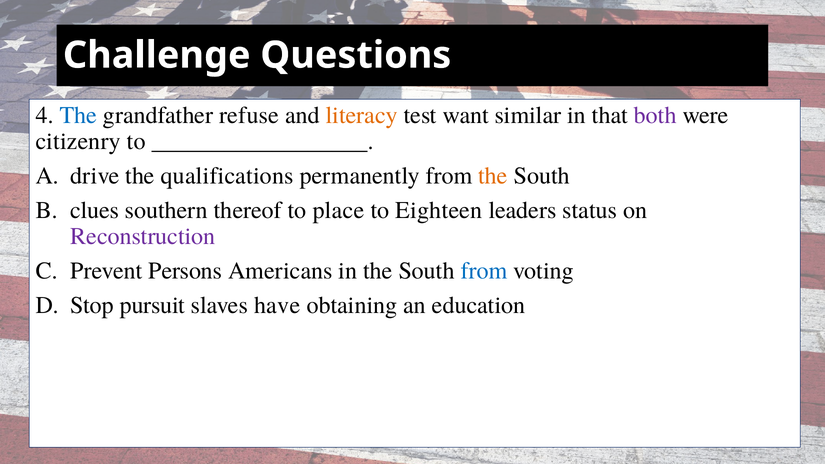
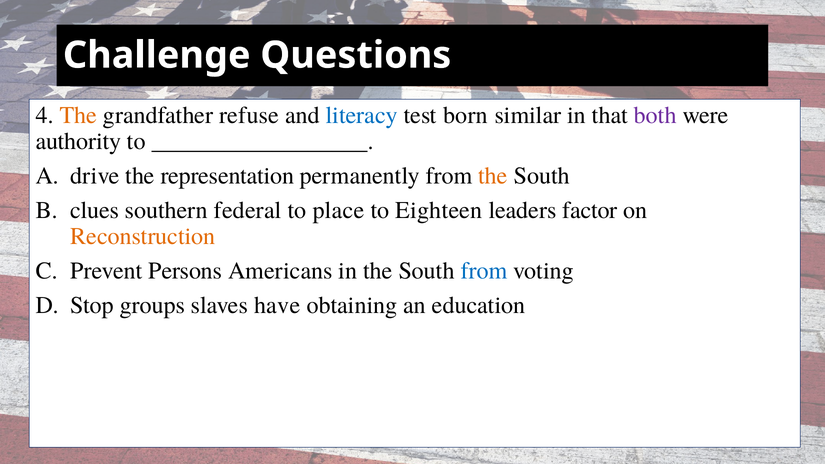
The colour: blue -> orange (78, 115)
literacy colour: orange -> blue (362, 115)
want: want -> born (466, 115)
citizenry: citizenry -> authority (78, 141)
qualifications: qualifications -> representation (227, 176)
thereof: thereof -> federal (248, 210)
status: status -> factor (590, 210)
Reconstruction colour: purple -> orange (143, 236)
pursuit: pursuit -> groups (152, 305)
